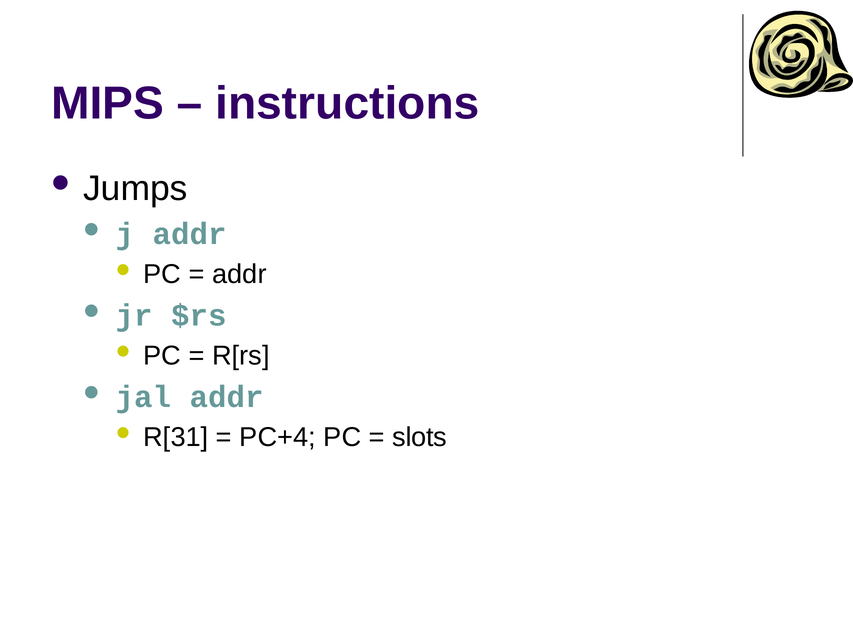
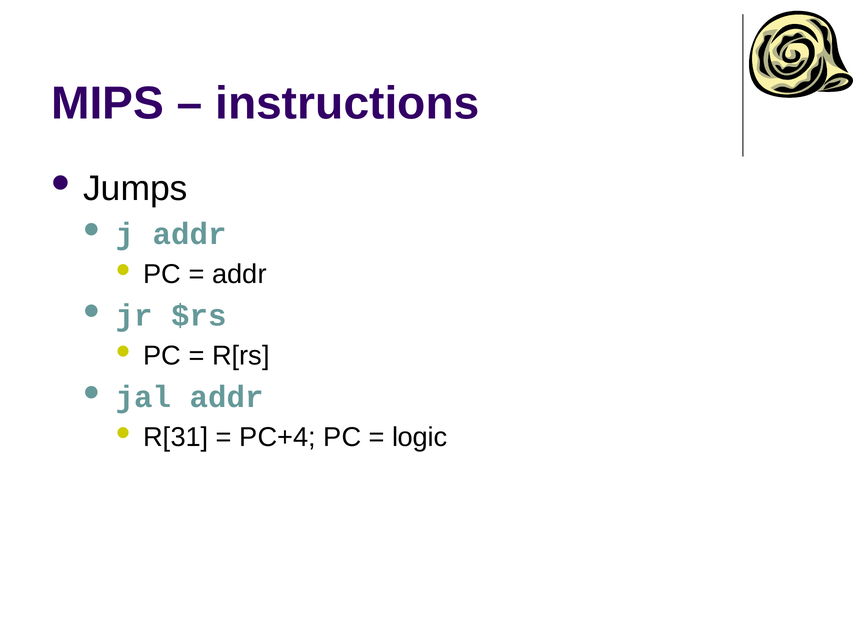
slots: slots -> logic (420, 437)
